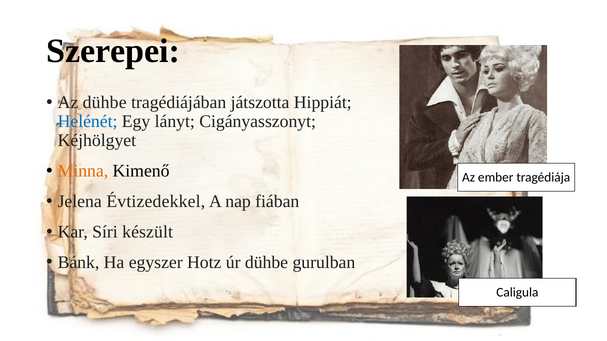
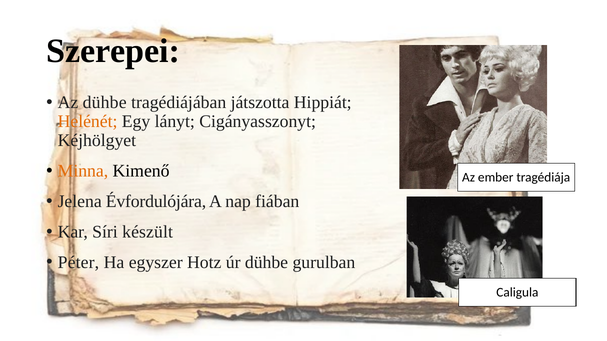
Helénét colour: blue -> orange (88, 122)
Évtizedekkel: Évtizedekkel -> Évfordulójára (156, 202)
Bánk: Bánk -> Péter (78, 263)
